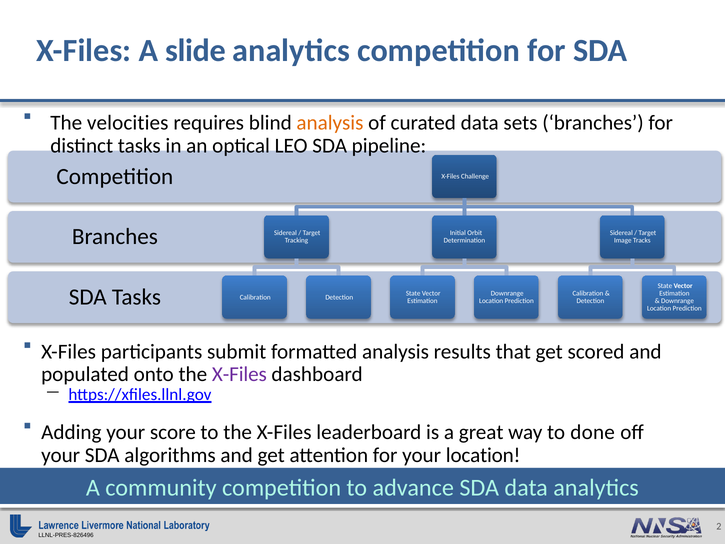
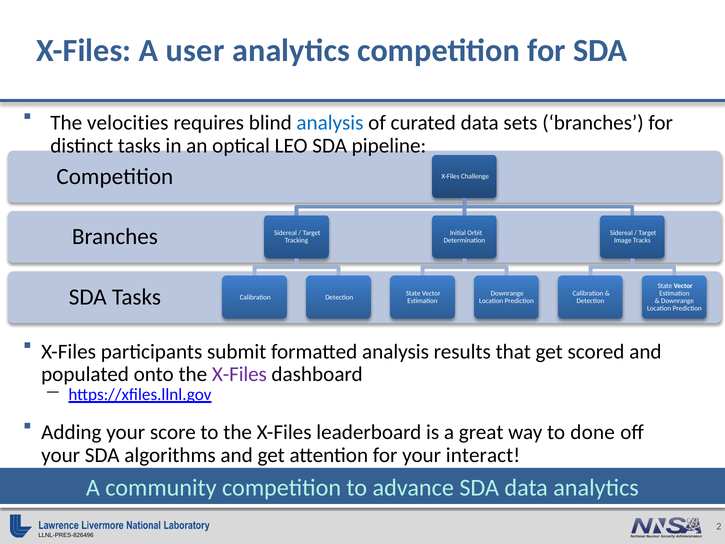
slide: slide -> user (195, 50)
analysis colour: orange -> blue (330, 123)
your location: location -> interact (483, 455)
